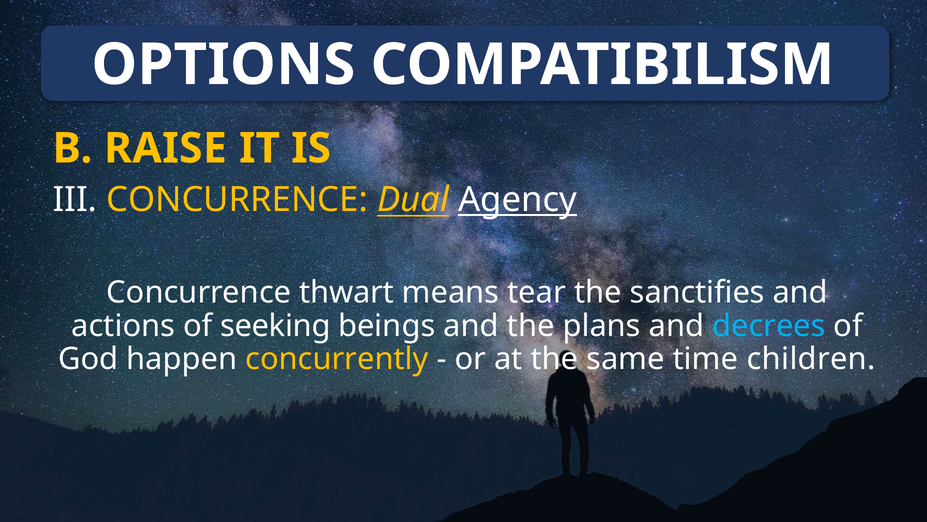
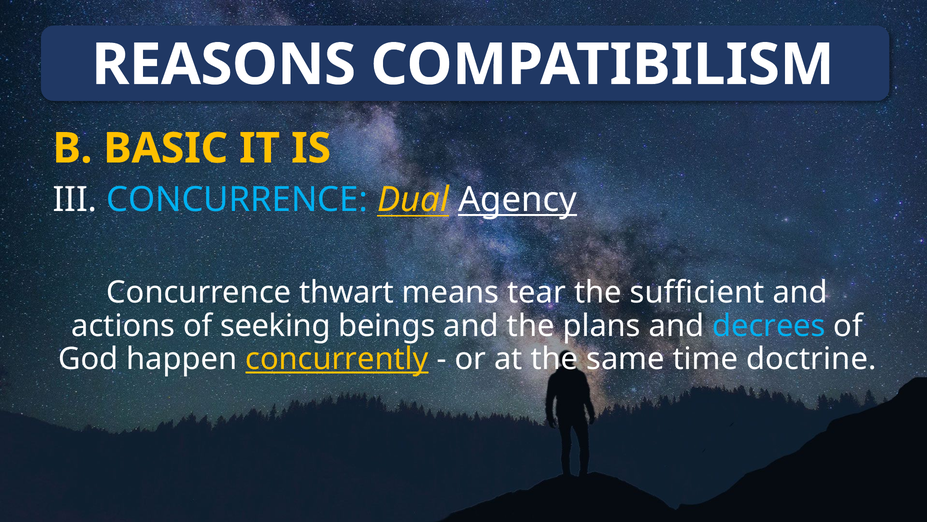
OPTIONS: OPTIONS -> REASONS (224, 65)
RAISE: RAISE -> BASIC (166, 148)
CONCURRENCE colour: yellow -> light blue (237, 200)
sanctifies: sanctifies -> sufficient (697, 292)
concurrently underline: none -> present (337, 359)
children: children -> doctrine (811, 359)
